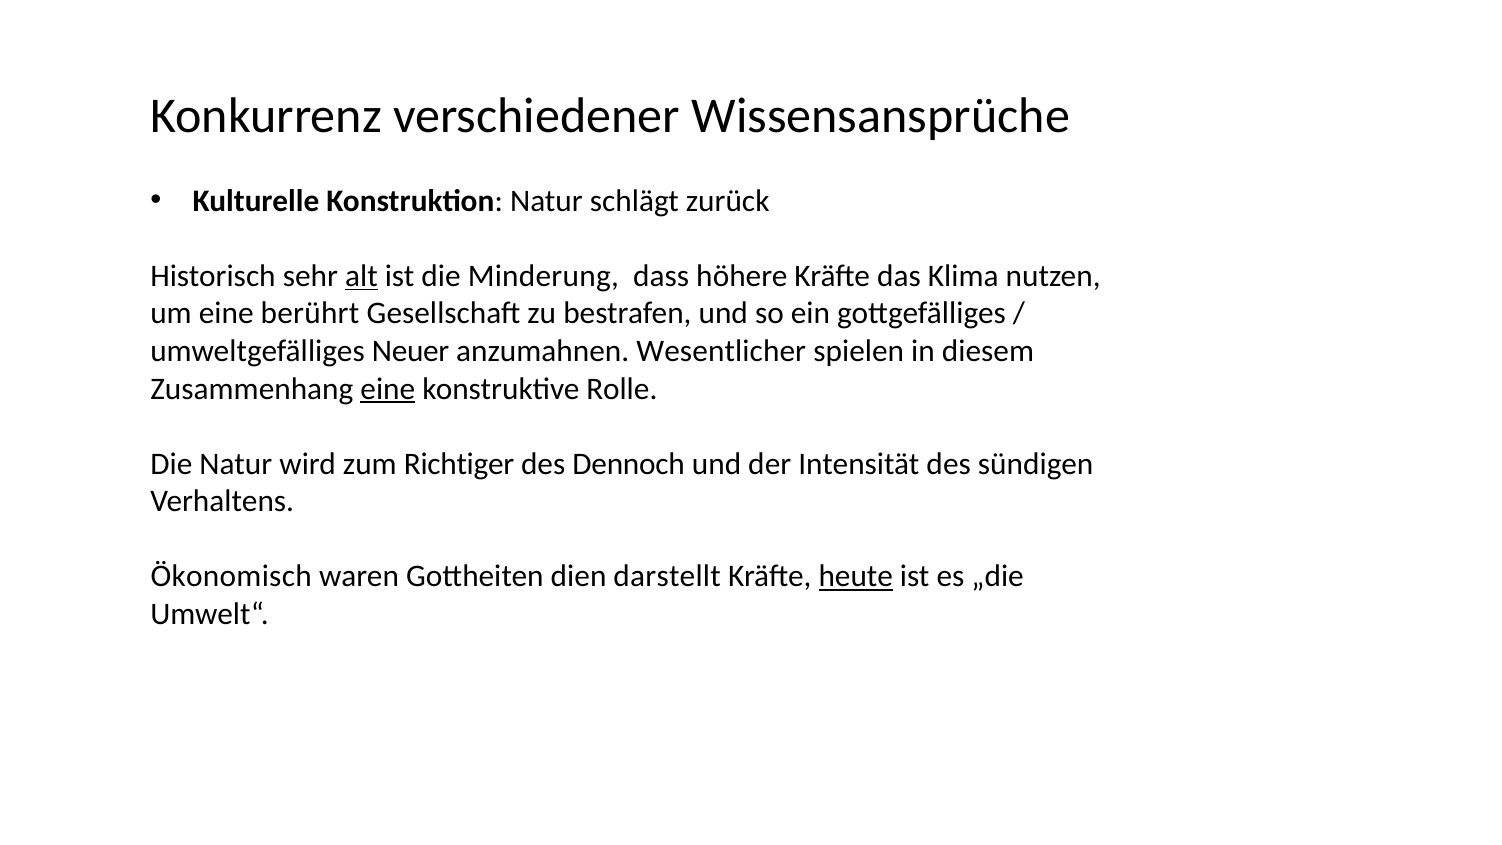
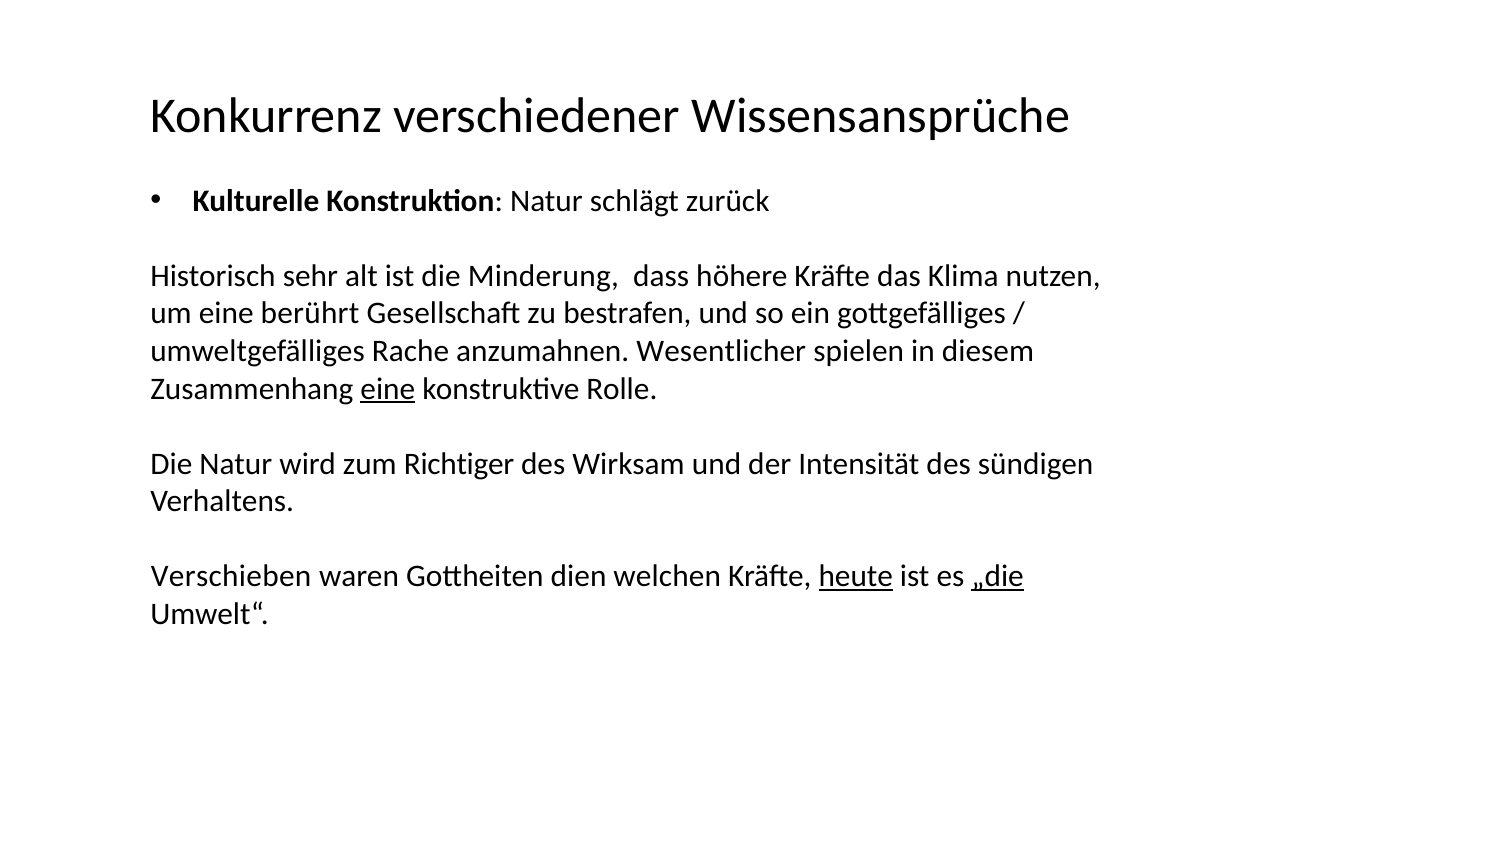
alt underline: present -> none (361, 276)
Neuer: Neuer -> Rache (410, 351)
Dennoch: Dennoch -> Wirksam (629, 464)
Ökonomisch: Ökonomisch -> Verschieben (231, 577)
darstellt: darstellt -> welchen (667, 577)
„die underline: none -> present (998, 577)
